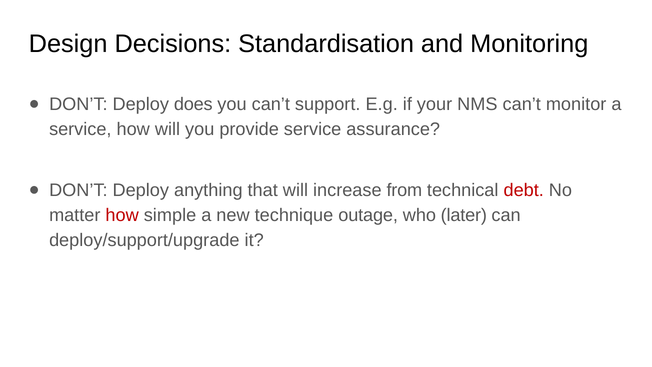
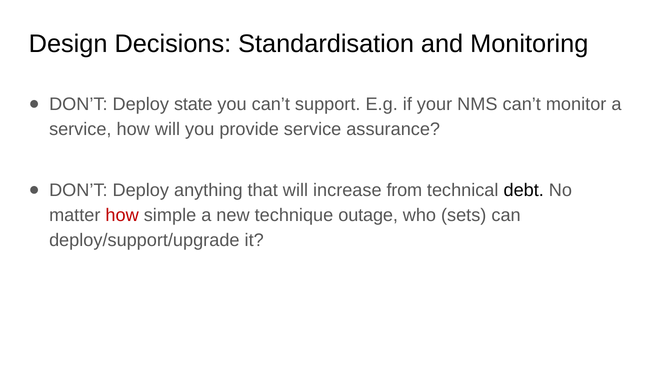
does: does -> state (193, 104)
debt colour: red -> black (524, 190)
later: later -> sets (464, 215)
